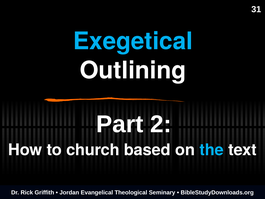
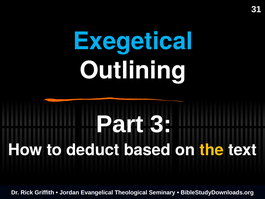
2: 2 -> 3 (161, 124)
church: church -> deduct (93, 150)
the colour: light blue -> yellow (212, 150)
